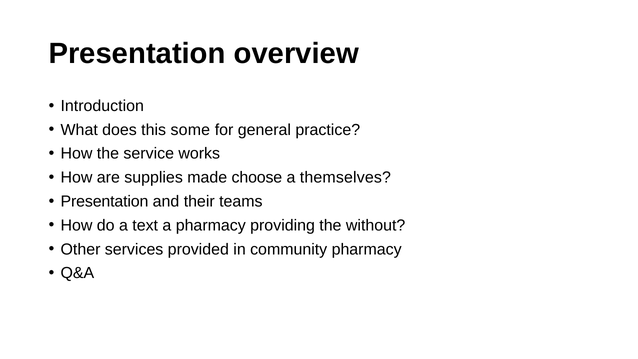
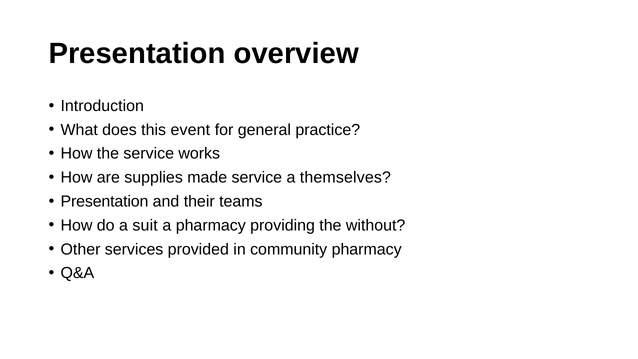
some: some -> event (190, 130)
made choose: choose -> service (257, 178)
text: text -> suit (145, 225)
